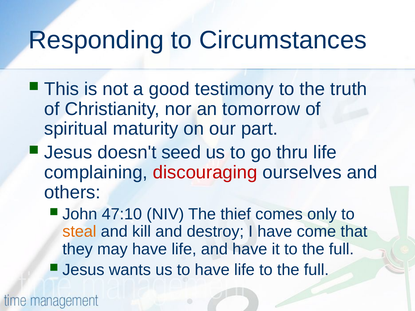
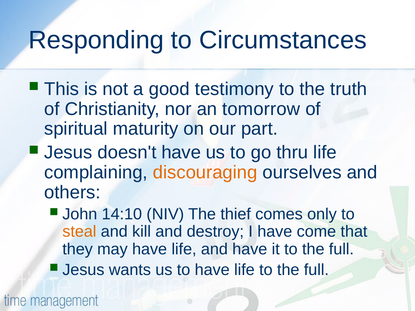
doesn't seed: seed -> have (181, 153)
discouraging colour: red -> orange (205, 173)
47:10: 47:10 -> 14:10 (122, 214)
